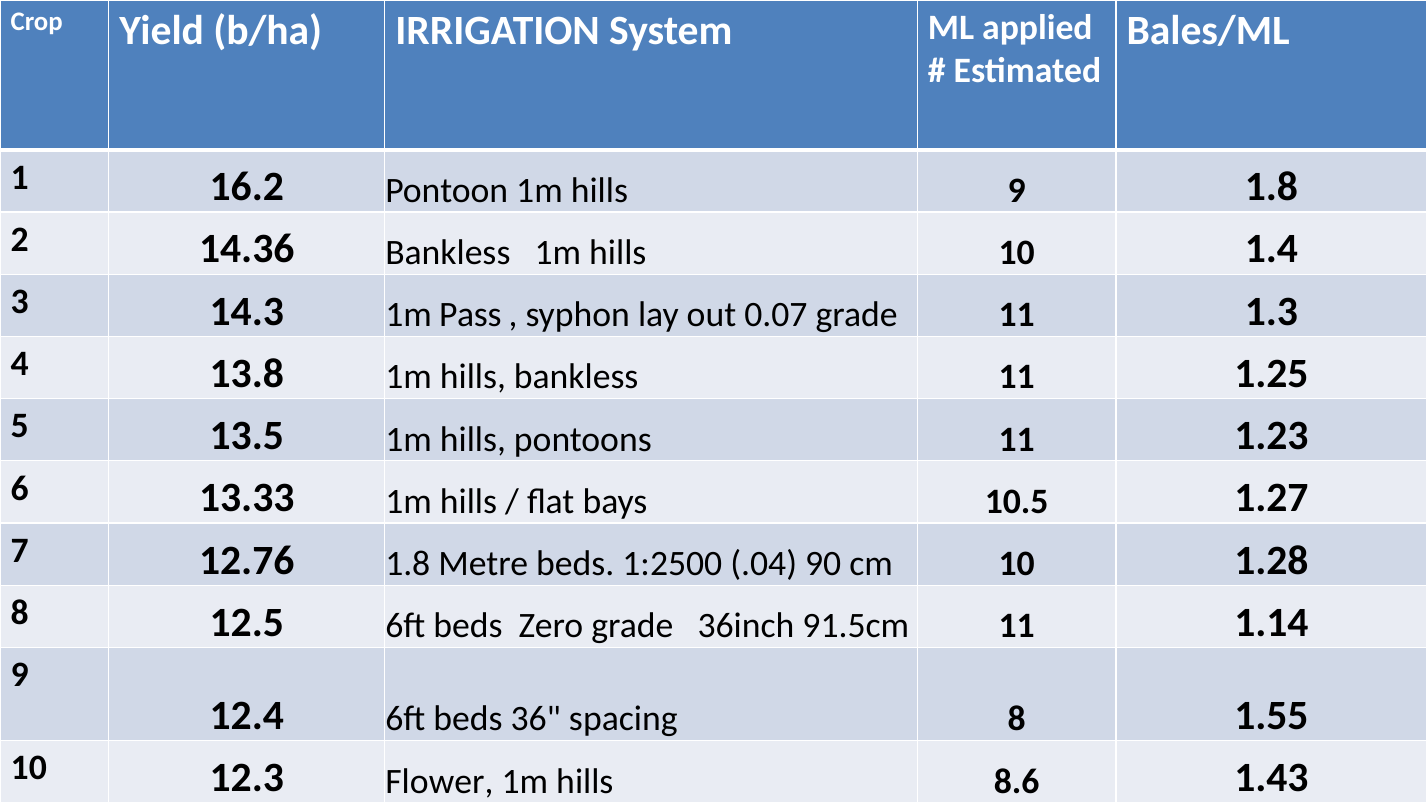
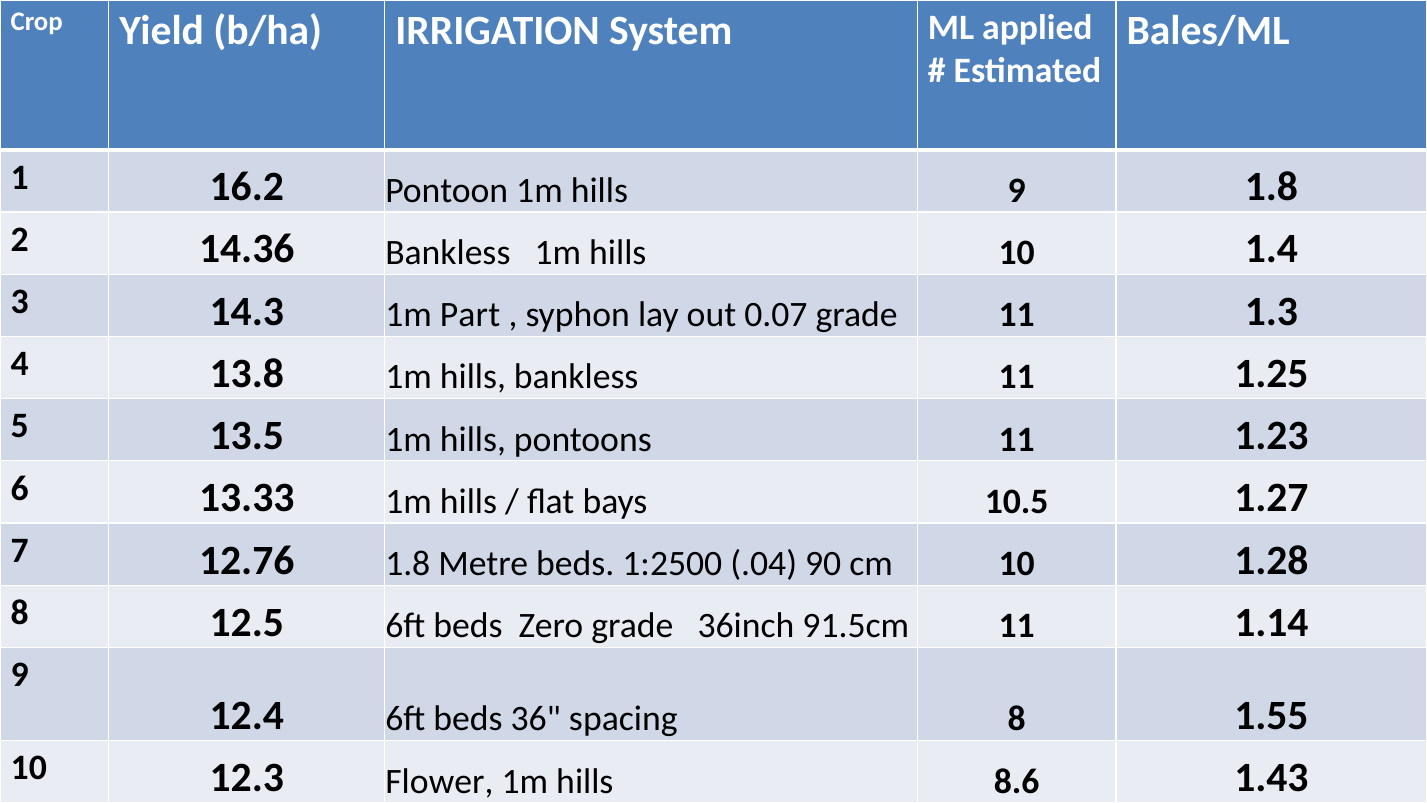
Pass: Pass -> Part (470, 315)
